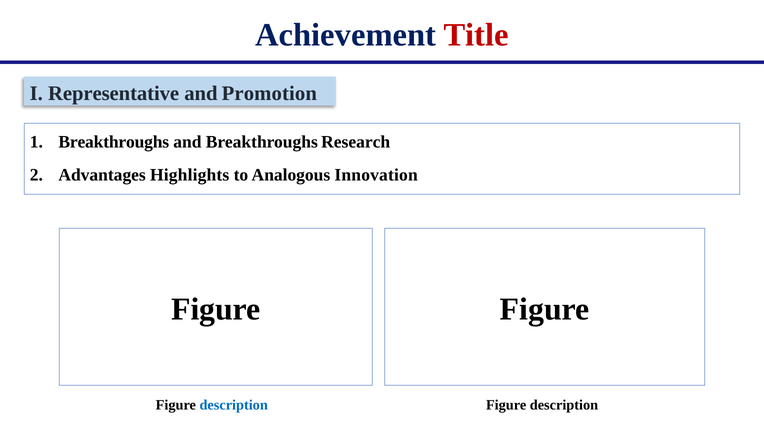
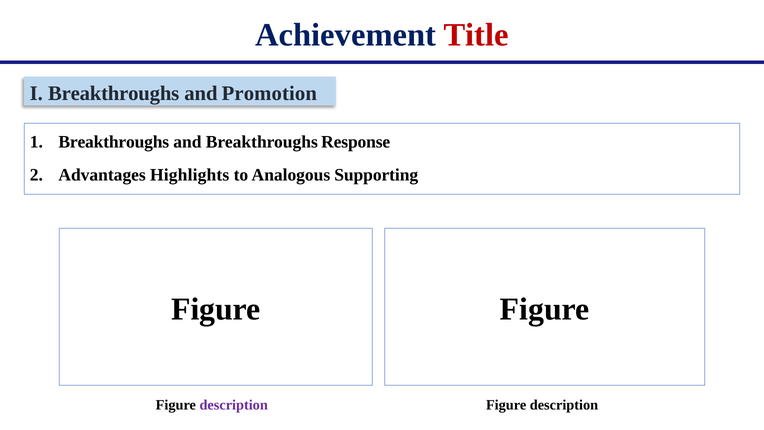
I Representative: Representative -> Breakthroughs (114, 93)
Research: Research -> Response (356, 142)
Innovation: Innovation -> Supporting (376, 175)
description colour: blue -> purple (234, 405)
